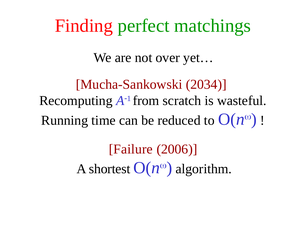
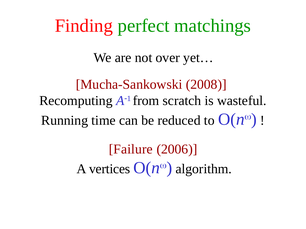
2034: 2034 -> 2008 (206, 85)
shortest: shortest -> vertices (110, 169)
